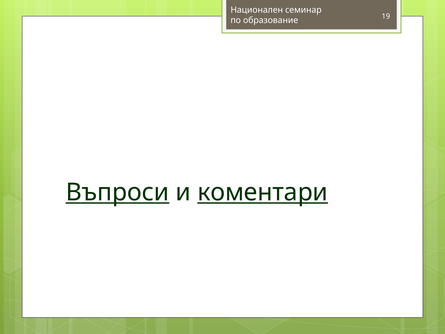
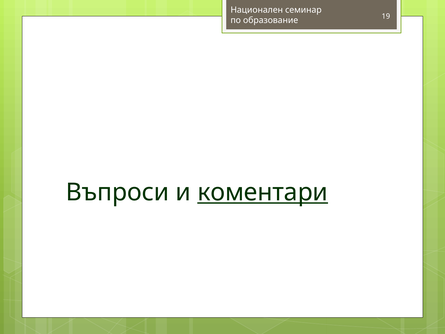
Въпроси underline: present -> none (117, 192)
